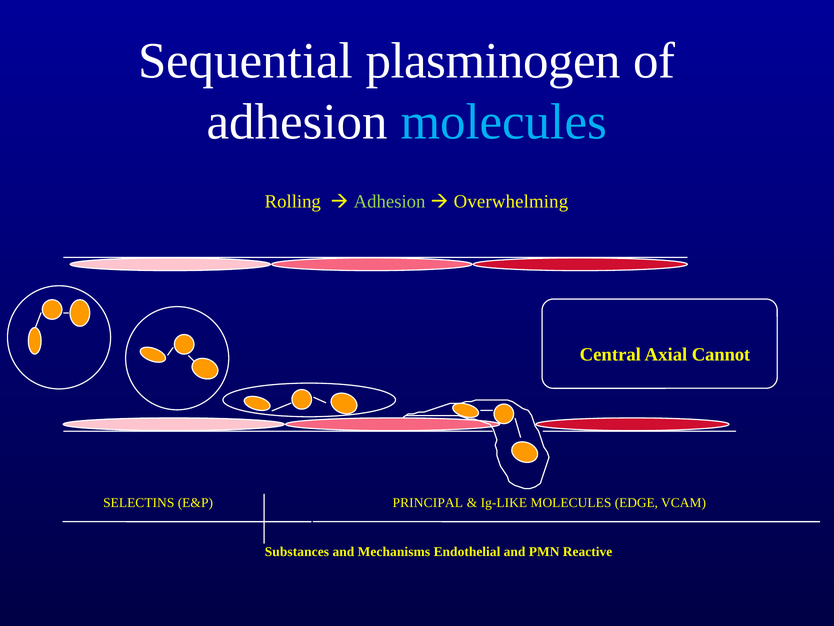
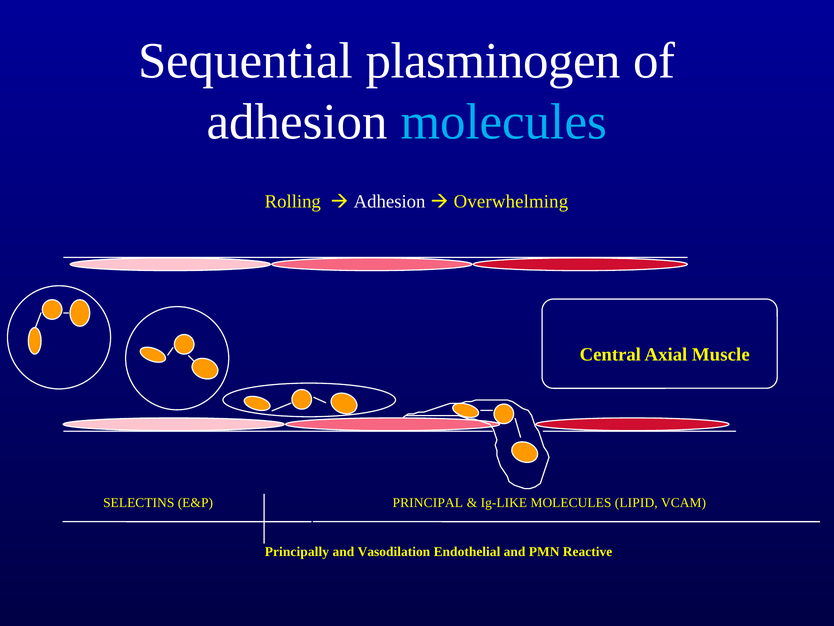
Adhesion colour: light green -> white (390, 202)
Cannot: Cannot -> Muscle (721, 354)
EDGE: EDGE -> LIPID (636, 503)
Substances: Substances -> Principally (297, 551)
Mechanisms: Mechanisms -> Vasodilation (394, 551)
